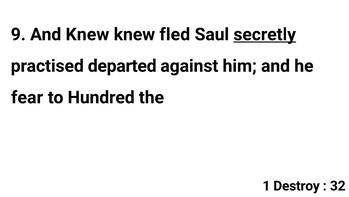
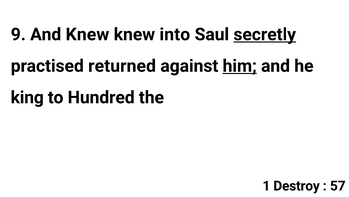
fled: fled -> into (175, 34)
departed: departed -> returned (122, 66)
him underline: none -> present (240, 66)
fear: fear -> king (27, 97)
32: 32 -> 57 (338, 185)
